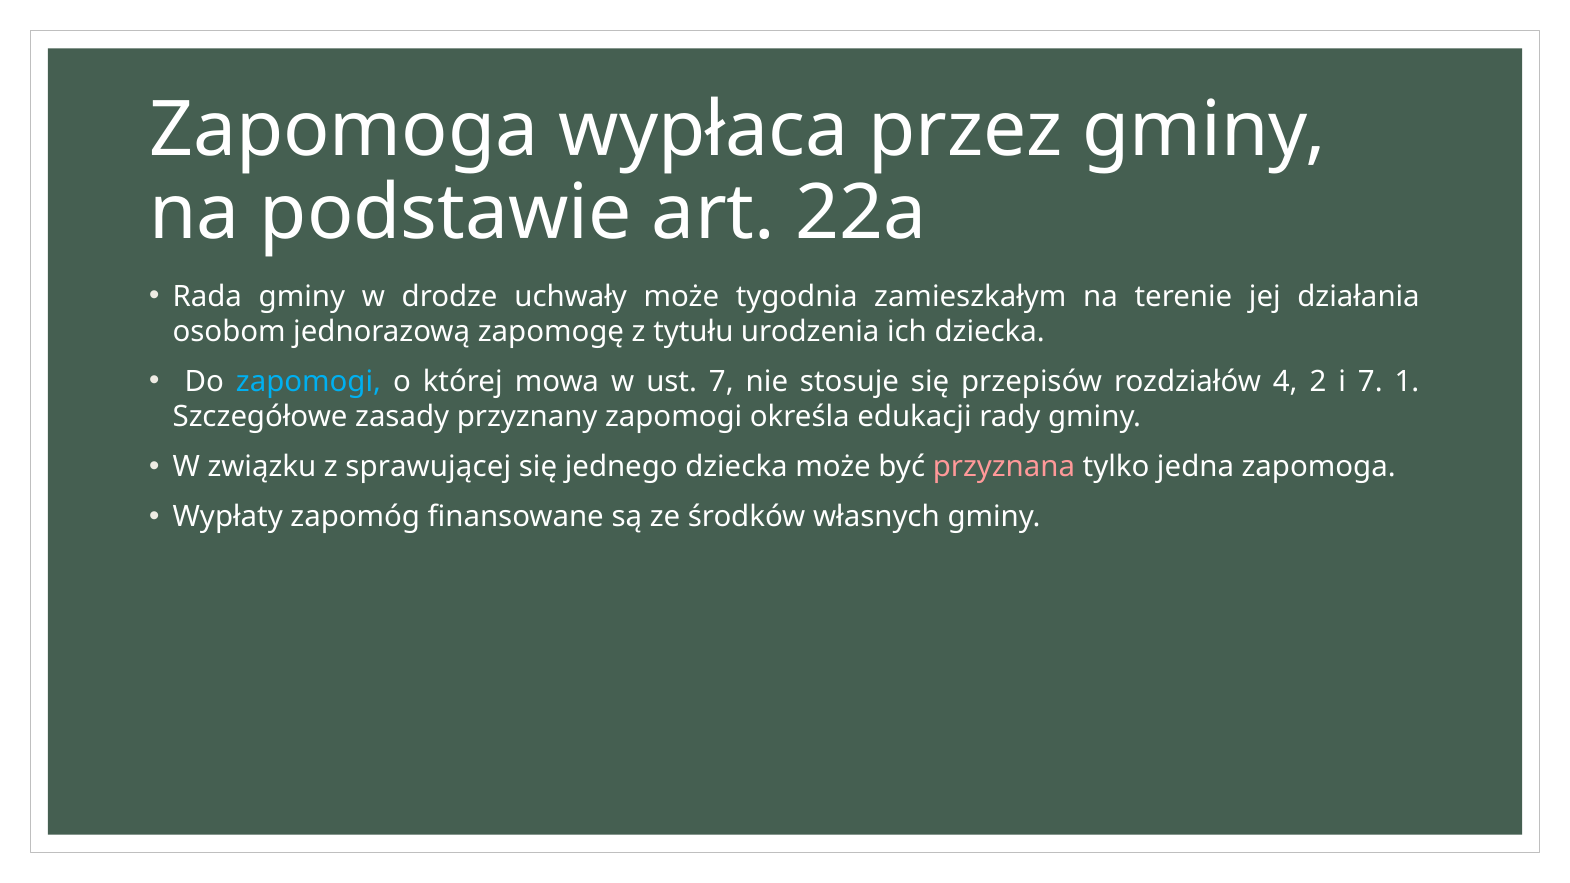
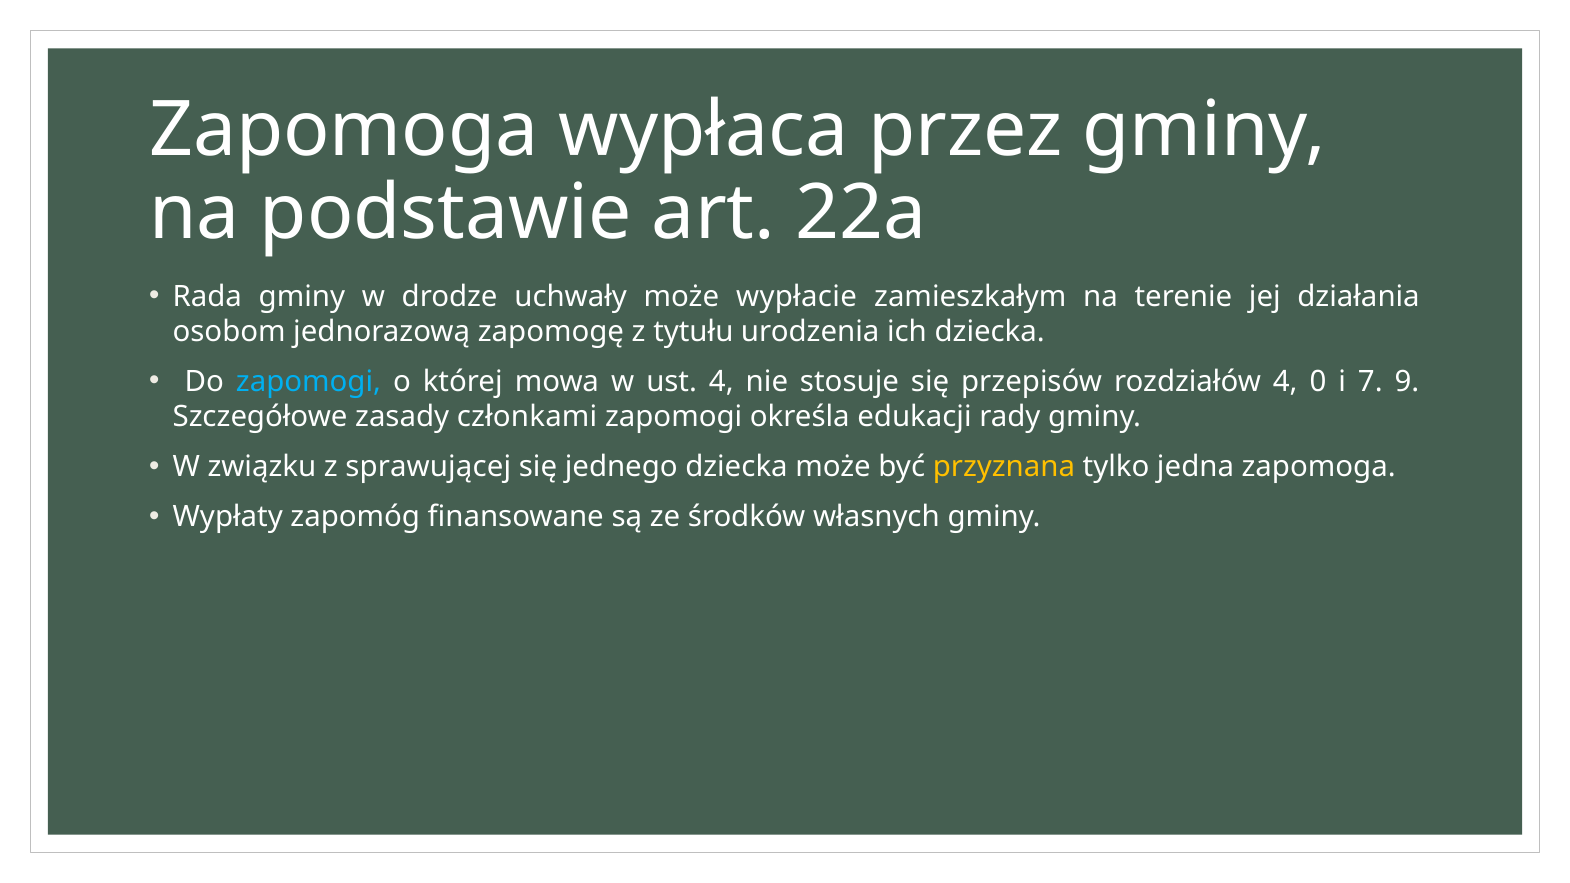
tygodnia: tygodnia -> wypłacie (796, 296)
ust 7: 7 -> 4 (721, 382)
2: 2 -> 0 (1318, 382)
1: 1 -> 9 (1407, 382)
przyznany: przyznany -> członkami (527, 417)
przyznana colour: pink -> yellow (1004, 467)
